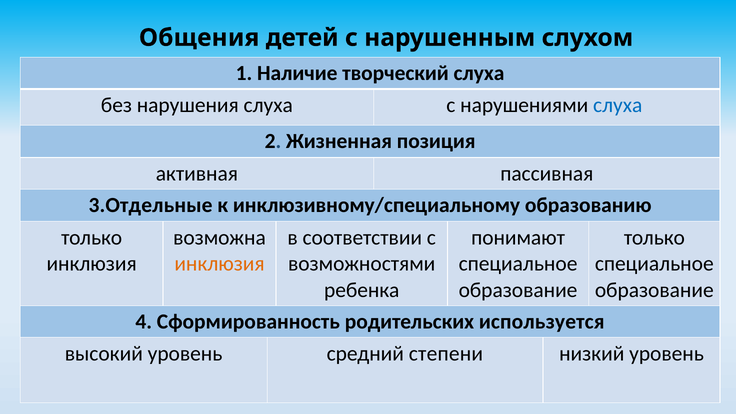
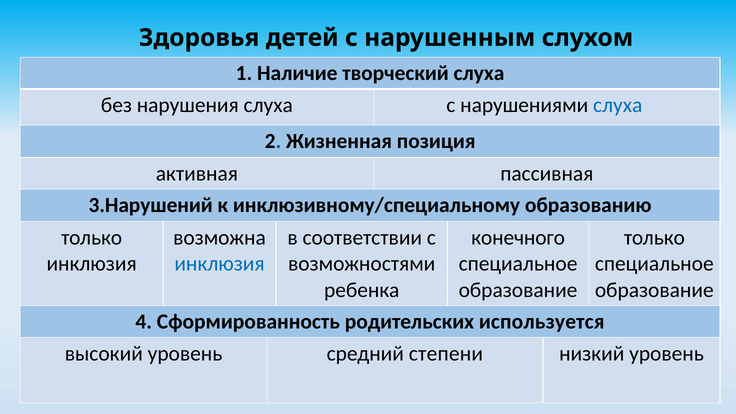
Общения: Общения -> Здоровья (199, 38)
3.Отдельные: 3.Отдельные -> 3.Нарушений (151, 205)
понимают: понимают -> конечного (518, 238)
инклюзия colour: orange -> blue (220, 264)
